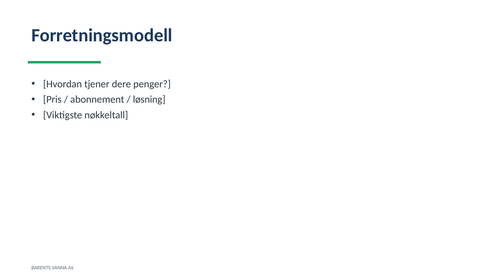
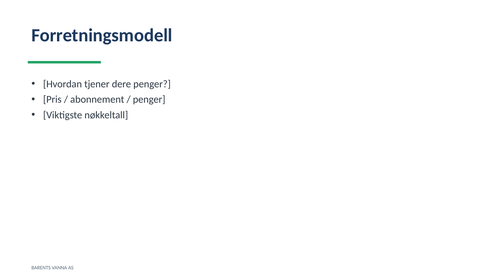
løsning: løsning -> penger (149, 99)
